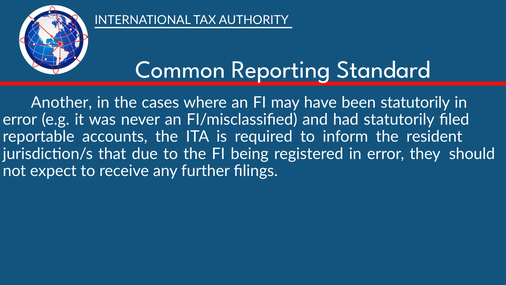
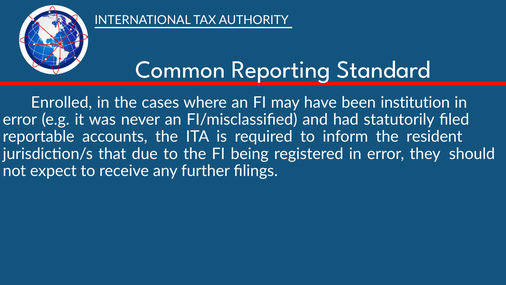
Another: Another -> Enrolled (61, 102)
been statutorily: statutorily -> institution (415, 102)
